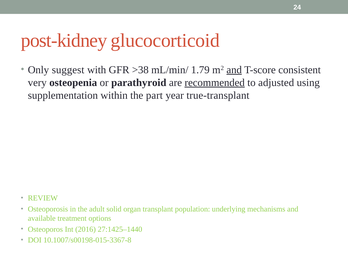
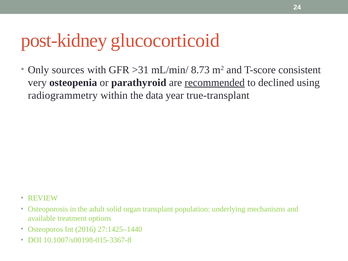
suggest: suggest -> sources (68, 70)
>38: >38 -> >31 (140, 70)
1.79: 1.79 -> 8.73 (200, 70)
and underline: present -> none (234, 70)
adjusted: adjusted -> declined (276, 83)
supplementation: supplementation -> radiogrammetry (63, 95)
part: part -> data (154, 95)
